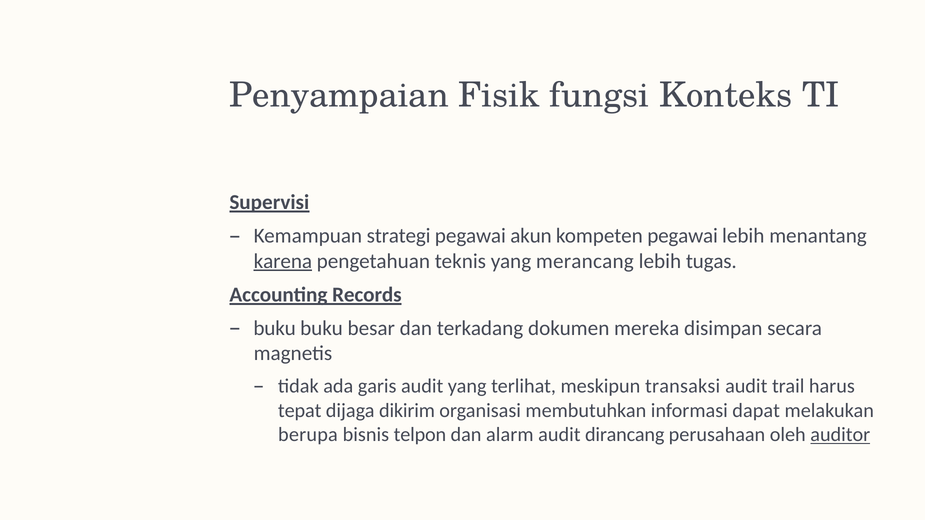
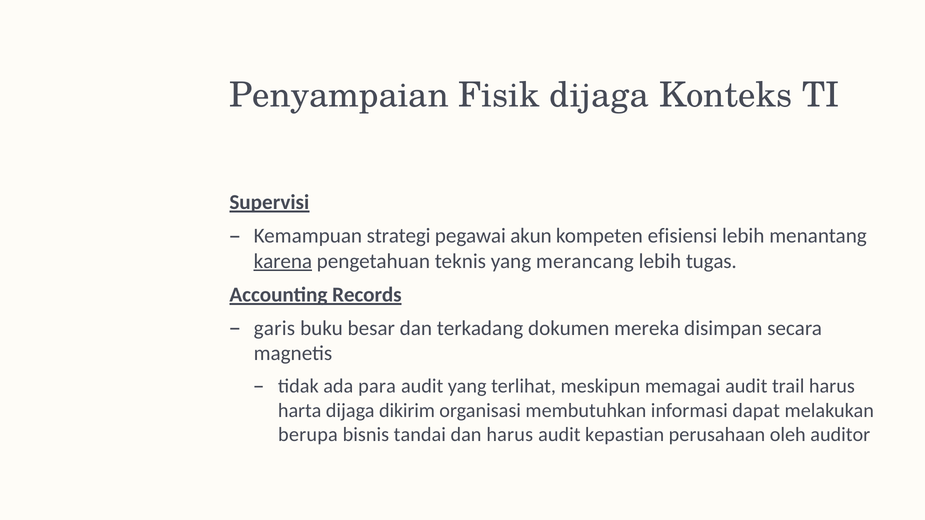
Fisik fungsi: fungsi -> dijaga (599, 95)
kompeten pegawai: pegawai -> efisiensi (682, 236)
buku: buku -> garis (274, 328)
garis: garis -> para (377, 387)
transaksi: transaksi -> memagai (683, 387)
tepat: tepat -> harta (300, 411)
telpon: telpon -> tandai (420, 435)
dan alarm: alarm -> harus (510, 435)
dirancang: dirancang -> kepastian (625, 435)
auditor underline: present -> none (840, 435)
